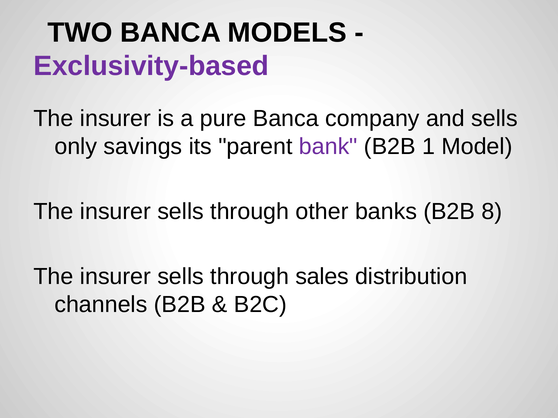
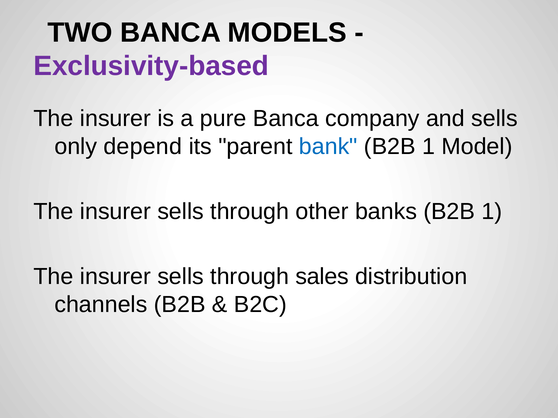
savings: savings -> depend (143, 147)
bank colour: purple -> blue (328, 147)
banks B2B 8: 8 -> 1 (492, 212)
